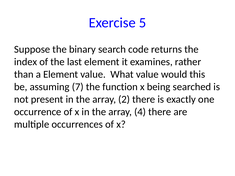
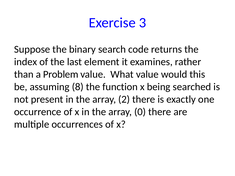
5: 5 -> 3 (143, 23)
a Element: Element -> Problem (61, 74)
7: 7 -> 8 (78, 87)
4: 4 -> 0 (140, 112)
